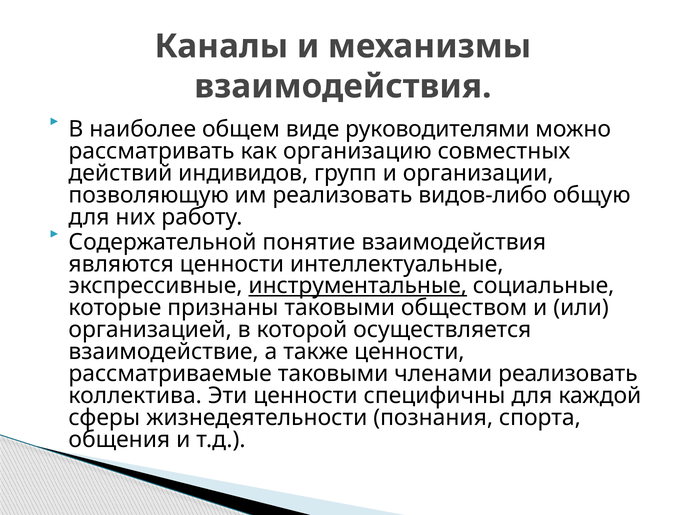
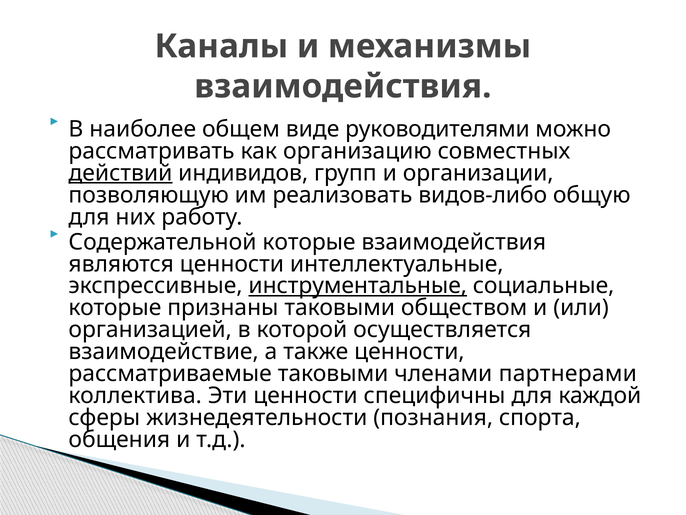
действий underline: none -> present (120, 173)
Содержательной понятие: понятие -> которые (309, 242)
членами реализовать: реализовать -> партнерами (568, 373)
